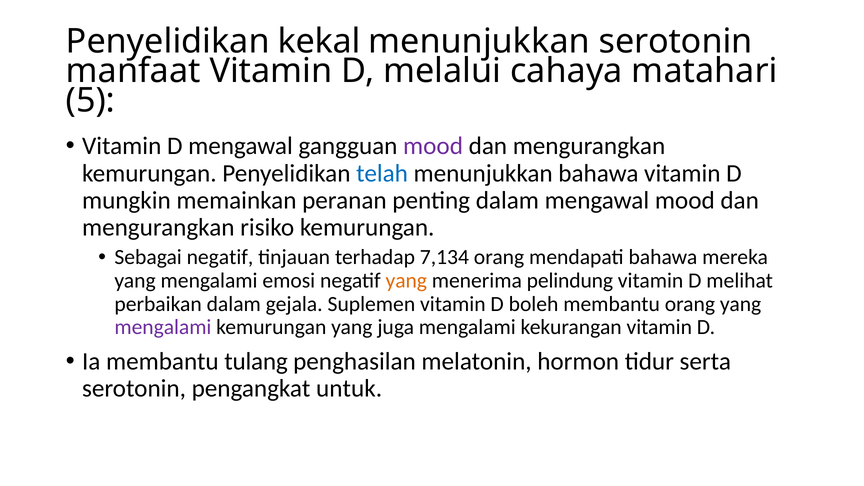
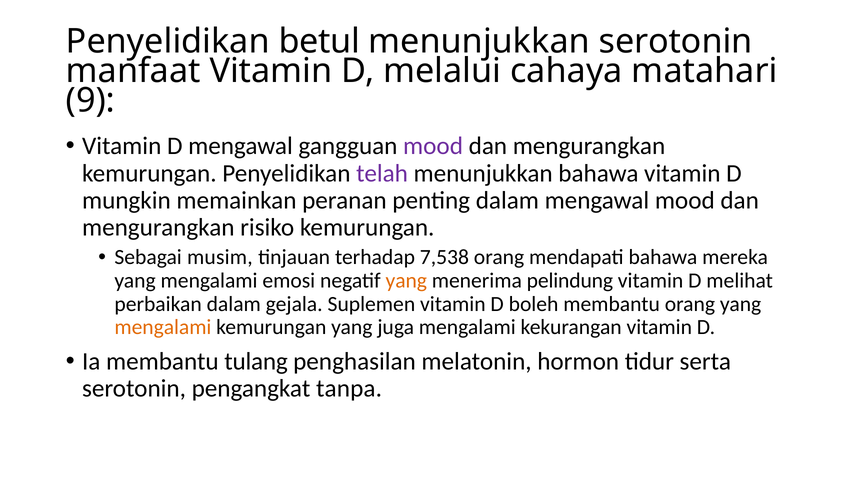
kekal: kekal -> betul (319, 41)
5: 5 -> 9 (90, 101)
telah colour: blue -> purple (382, 173)
Sebagai negatif: negatif -> musim (220, 257)
7,134: 7,134 -> 7,538 (444, 257)
mengalami colour: purple -> orange (163, 327)
untuk: untuk -> tanpa (349, 389)
